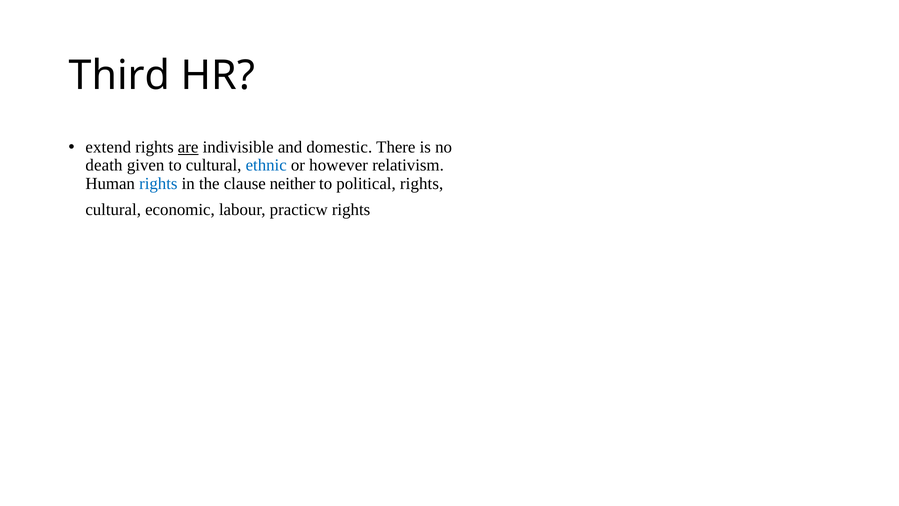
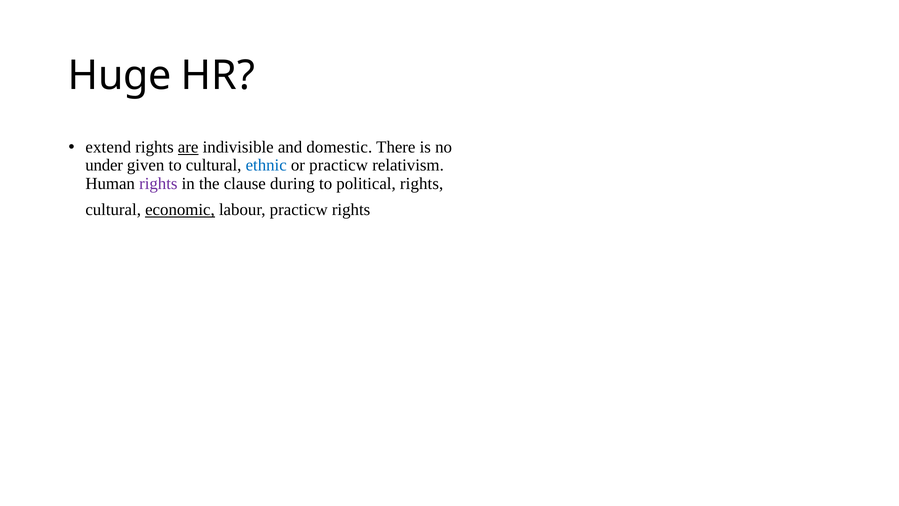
Third: Third -> Huge (120, 76)
death: death -> under (104, 165)
or however: however -> practicw (339, 165)
rights colour: blue -> purple (158, 183)
neither: neither -> during (292, 183)
economic underline: none -> present (180, 210)
